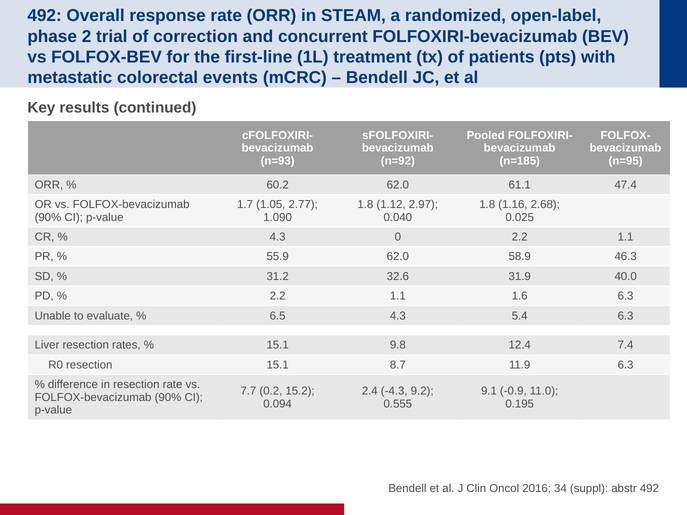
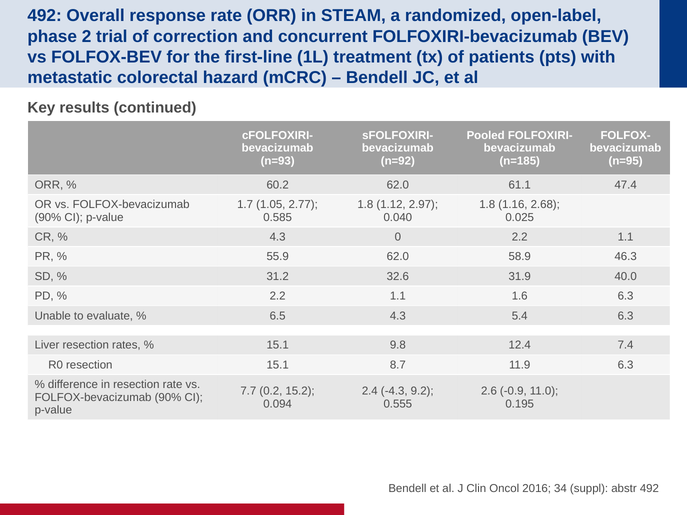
events: events -> hazard (230, 78)
1.090: 1.090 -> 0.585 (278, 217)
9.1: 9.1 -> 2.6 (489, 391)
